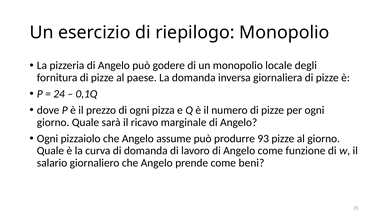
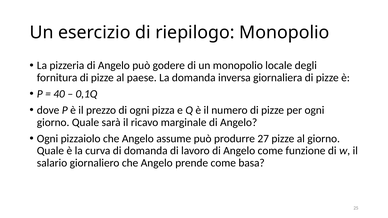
24: 24 -> 40 (59, 94)
93: 93 -> 27 (263, 139)
beni: beni -> basa (252, 163)
